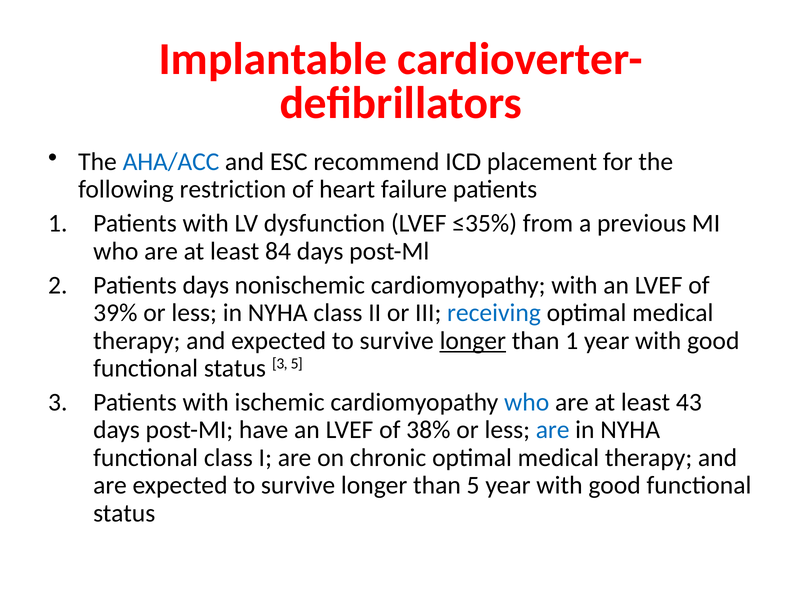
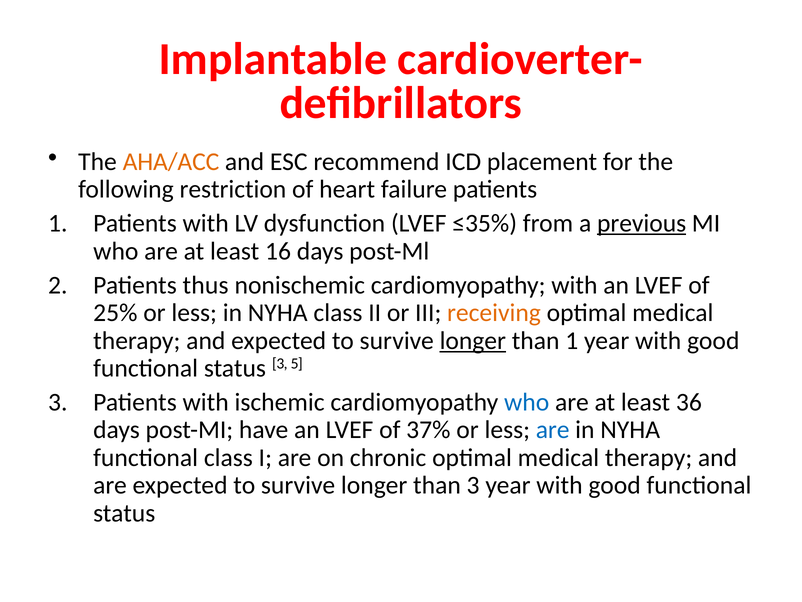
AHA/ACC colour: blue -> orange (171, 162)
previous underline: none -> present (642, 223)
84: 84 -> 16 (278, 251)
Patients days: days -> thus (206, 285)
39%: 39% -> 25% (115, 313)
receiving colour: blue -> orange (494, 313)
43: 43 -> 36 (689, 402)
38%: 38% -> 37% (428, 430)
than 5: 5 -> 3 (473, 485)
